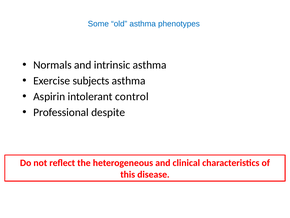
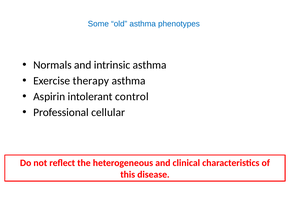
subjects: subjects -> therapy (91, 81)
despite: despite -> cellular (108, 112)
